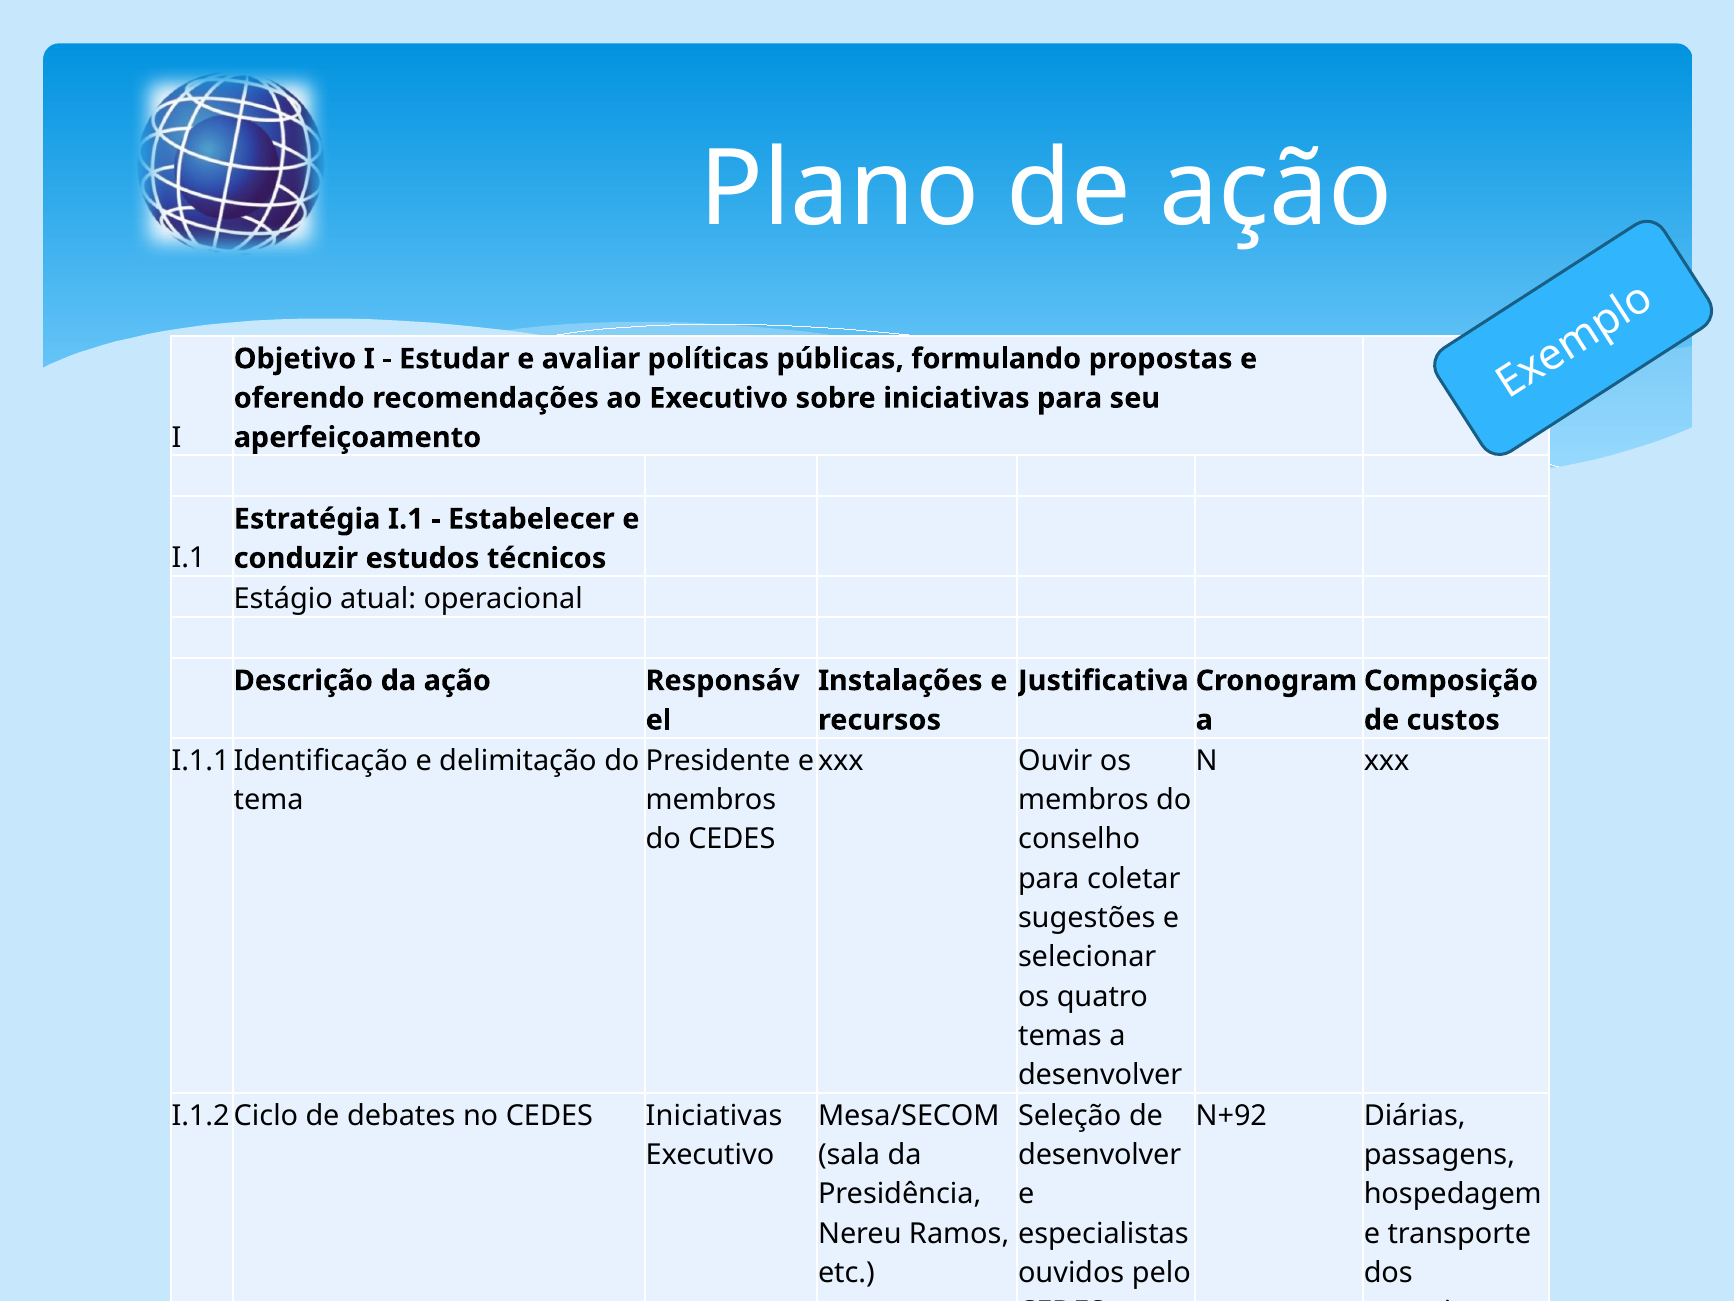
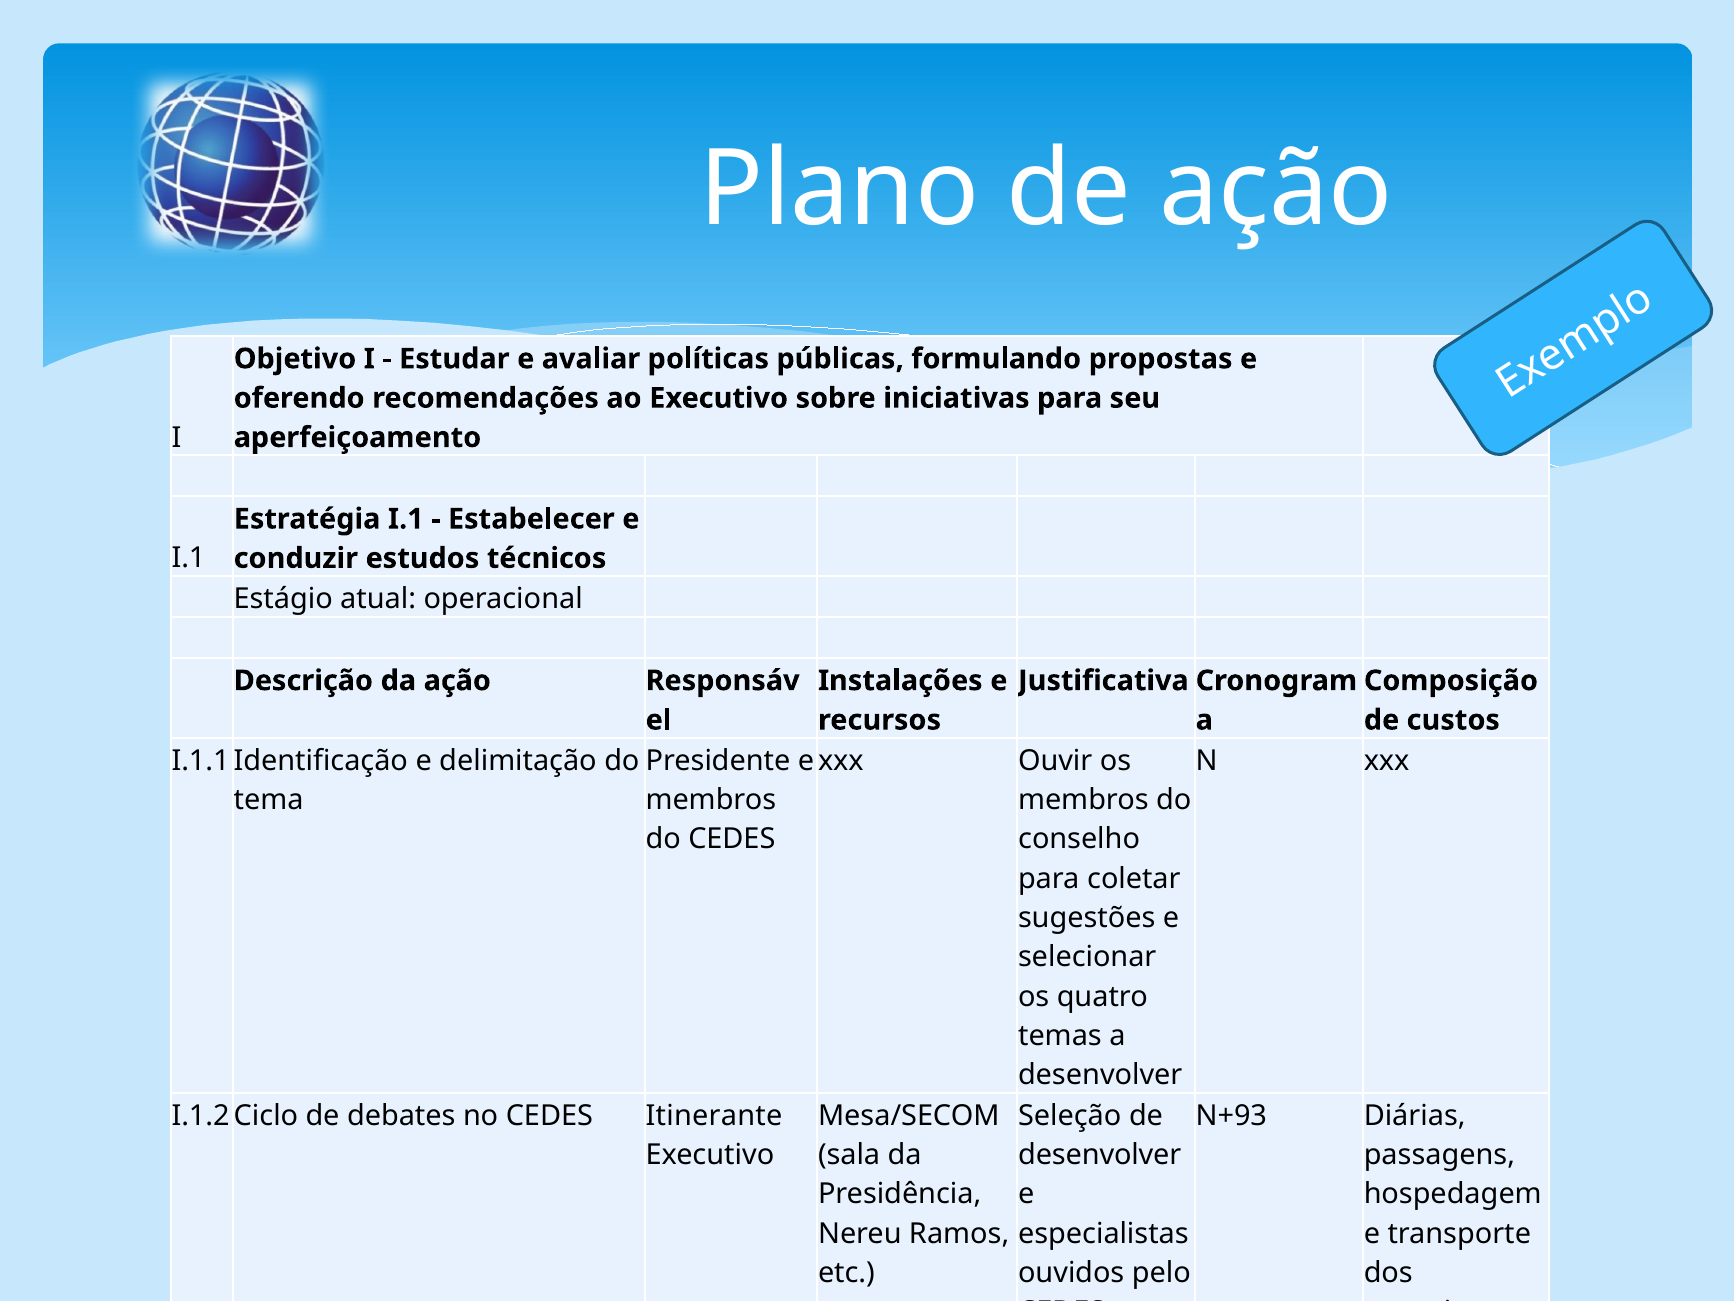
CEDES Iniciativas: Iniciativas -> Itinerante (714, 1115)
N+92: N+92 -> N+93 (1231, 1115)
